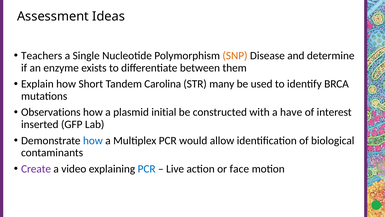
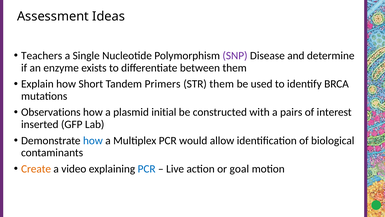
SNP colour: orange -> purple (235, 56)
Carolina: Carolina -> Primers (163, 84)
STR many: many -> them (222, 84)
have: have -> pairs (291, 112)
Create colour: purple -> orange (36, 169)
face: face -> goal (239, 169)
